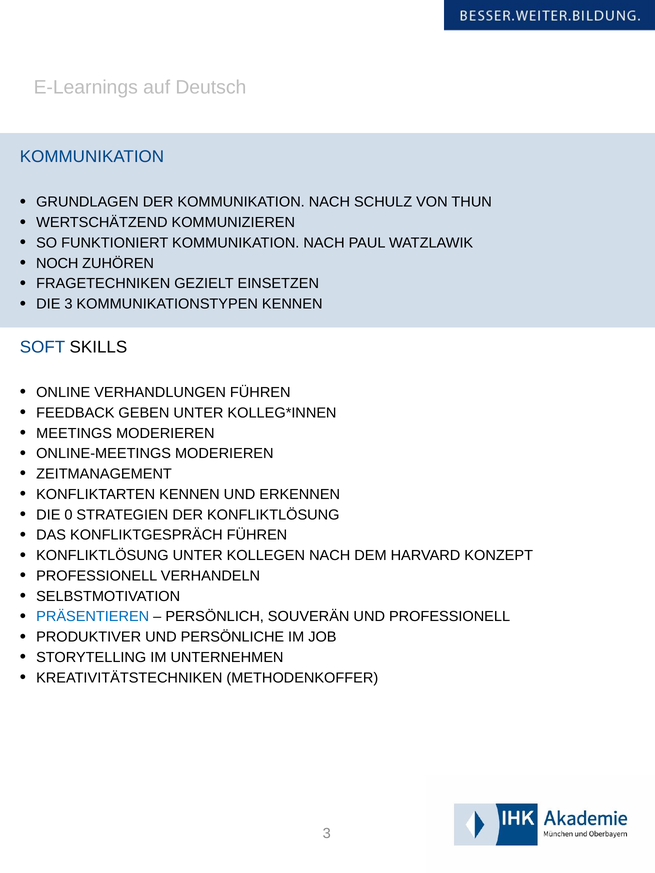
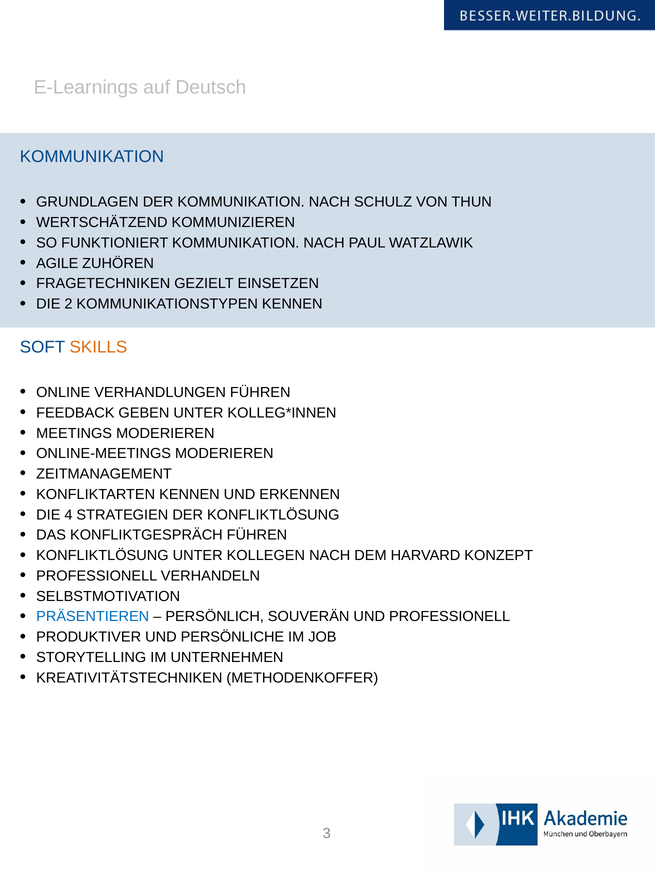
NOCH: NOCH -> AGILE (57, 263)
DIE 3: 3 -> 2 (68, 304)
SKILLS colour: black -> orange (98, 347)
0: 0 -> 4 (68, 515)
